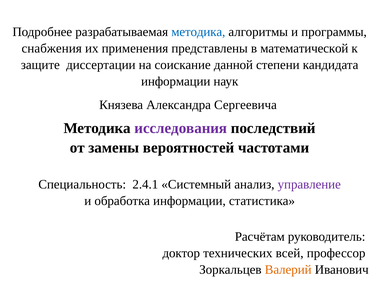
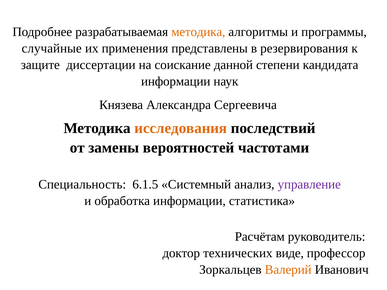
методика colour: blue -> orange (198, 32)
снабжения: снабжения -> случайные (52, 48)
математической: математической -> резервирования (304, 48)
исследования colour: purple -> orange (181, 128)
2.4.1: 2.4.1 -> 6.1.5 (145, 185)
всей: всей -> виде (290, 253)
